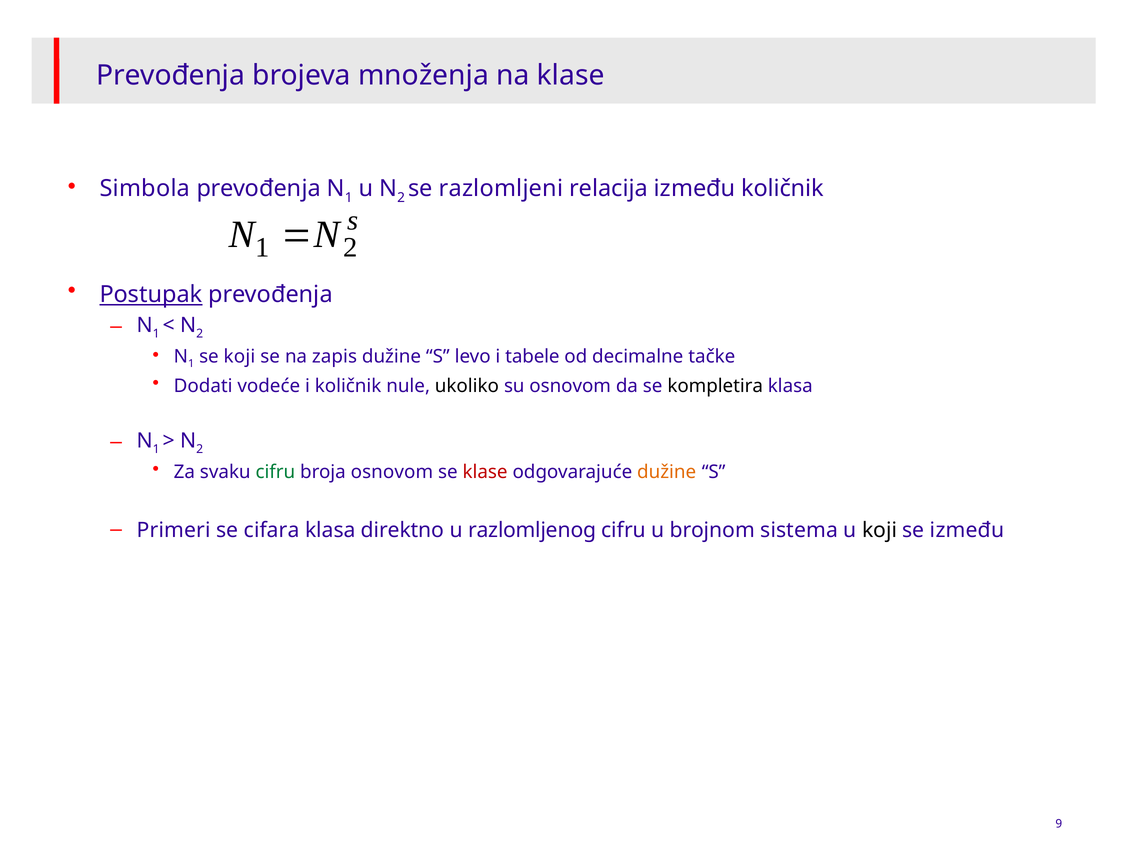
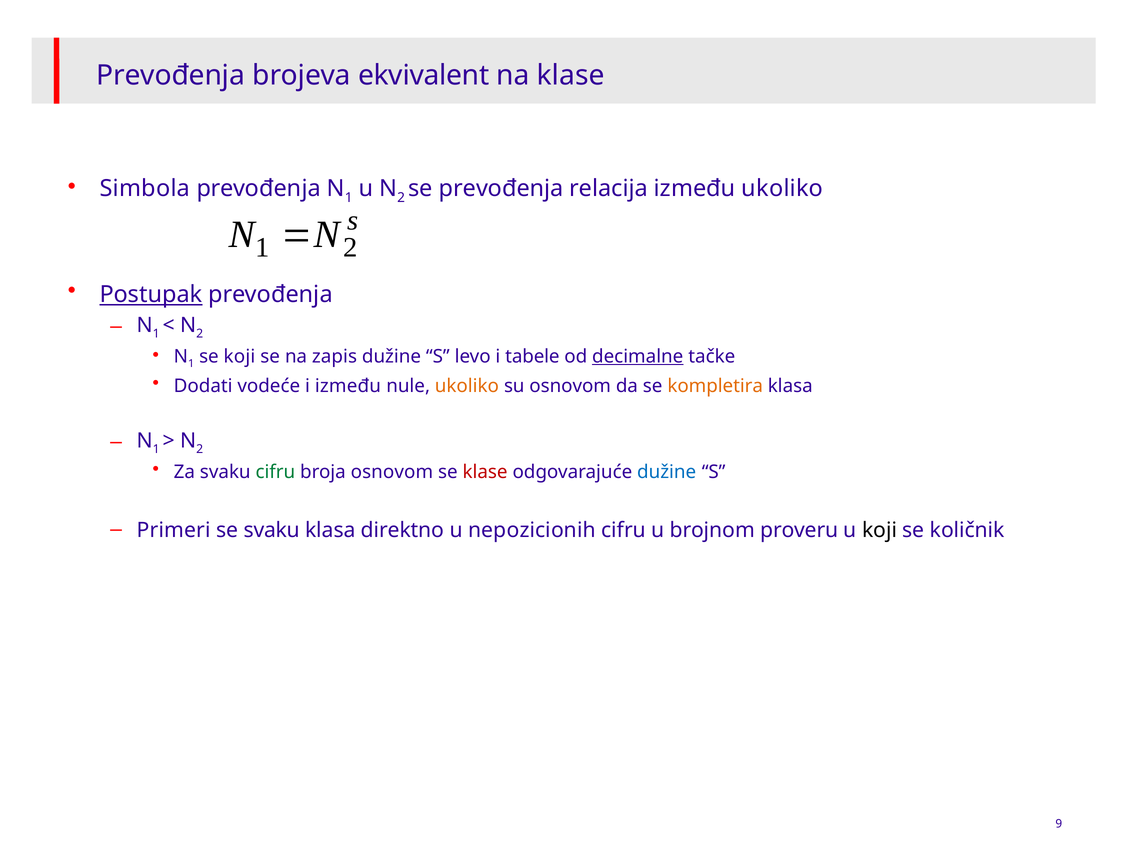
množenja: množenja -> ekvivalent (424, 75)
se razlomljeni: razlomljeni -> prevođenja (501, 188)
između količnik: količnik -> ukoliko (782, 188)
decimalne underline: none -> present (638, 356)
i količnik: količnik -> između (348, 386)
ukoliko colour: black -> orange (467, 386)
kompletira colour: black -> orange (715, 386)
dužine colour: orange -> blue (667, 472)
se cifara: cifara -> svaku (272, 530)
razlomljenog: razlomljenog -> nepozicionih (532, 530)
sistema: sistema -> proveru (799, 530)
se između: između -> količnik (967, 530)
